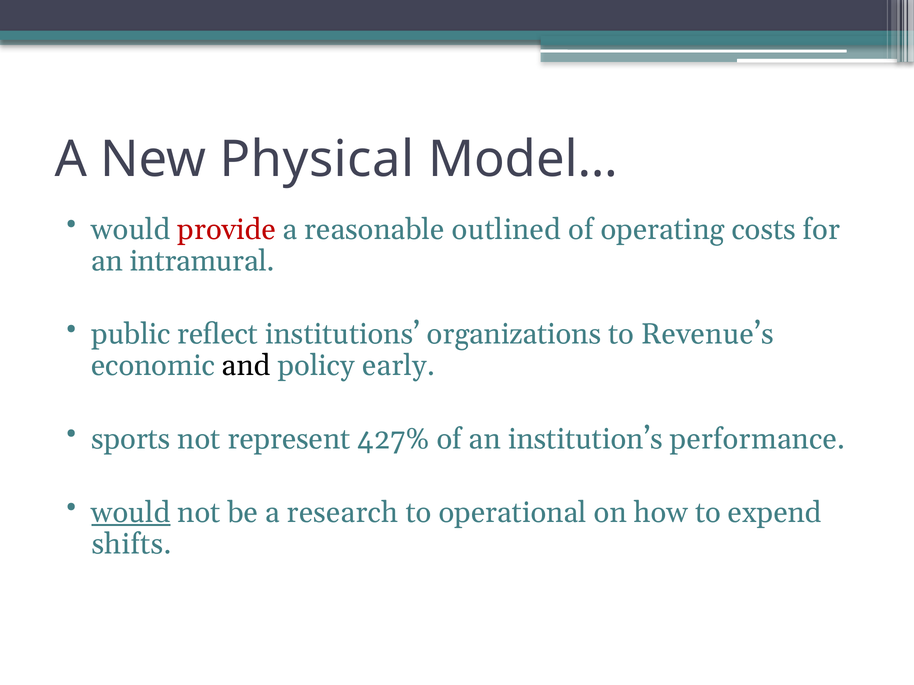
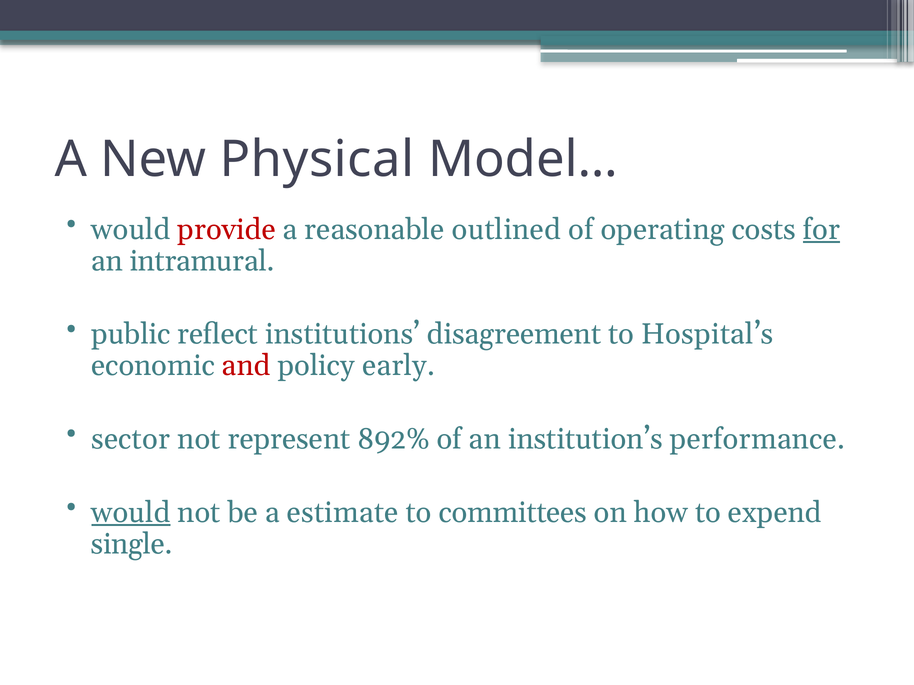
for underline: none -> present (822, 230)
organizations: organizations -> disagreement (514, 335)
Revenue’s: Revenue’s -> Hospital’s (707, 335)
and colour: black -> red (246, 366)
sports: sports -> sector (131, 439)
427%: 427% -> 892% (394, 439)
research: research -> estimate (343, 513)
operational: operational -> committees (513, 513)
shifts: shifts -> single (132, 544)
